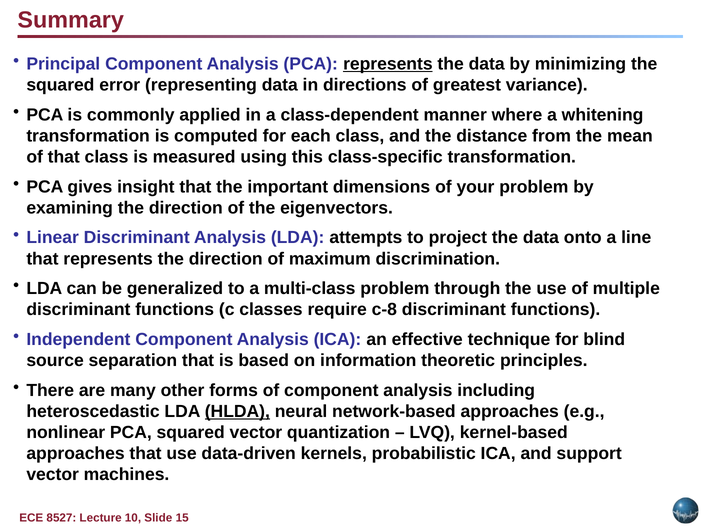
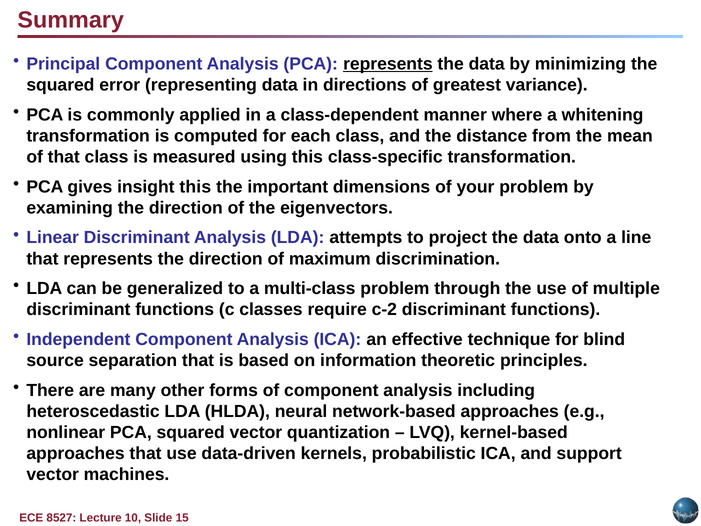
insight that: that -> this (195, 187)
c-8: c-8 -> c-2 (384, 309)
HLDA underline: present -> none (237, 411)
